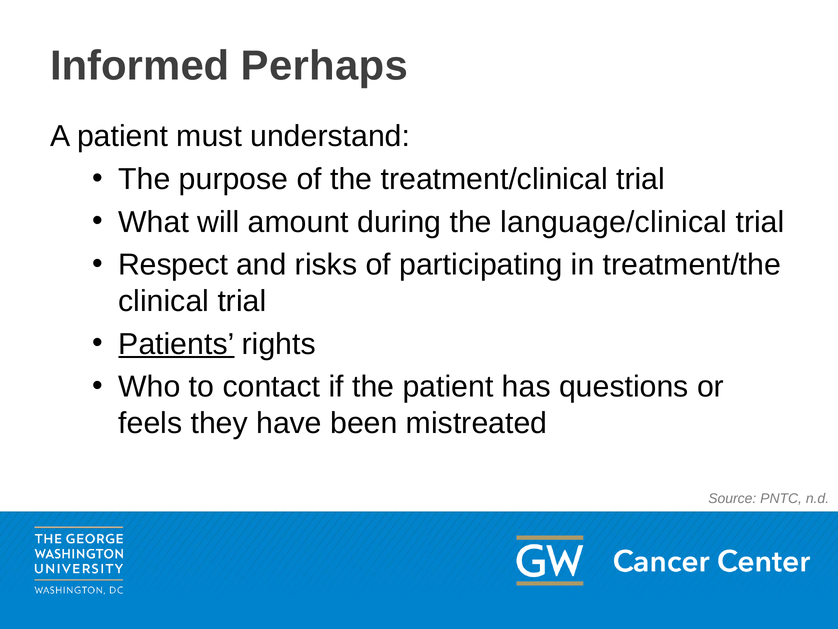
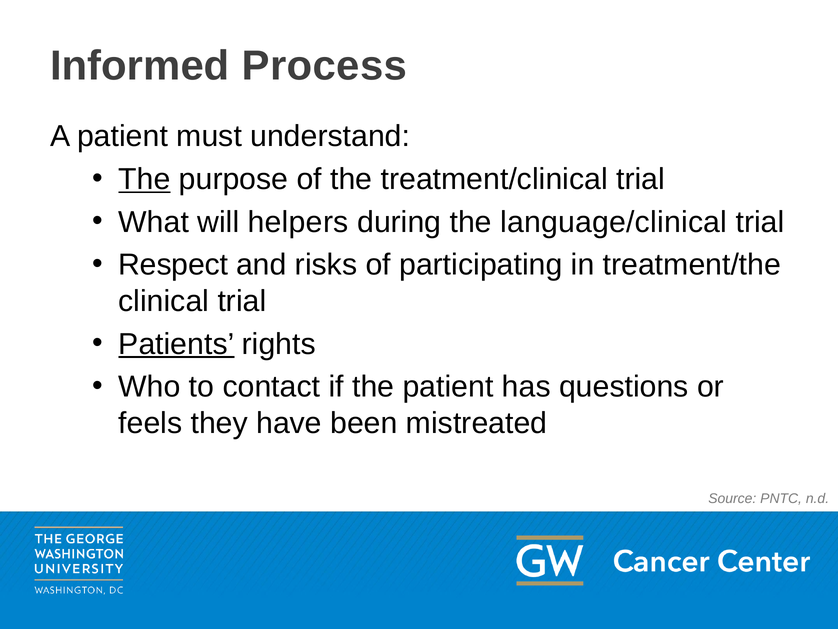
Perhaps: Perhaps -> Process (324, 66)
The underline: none -> present (144, 179)
amount: amount -> helpers (298, 222)
